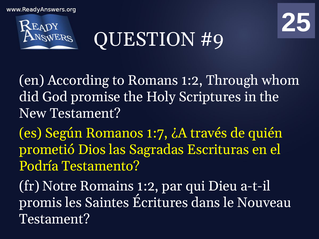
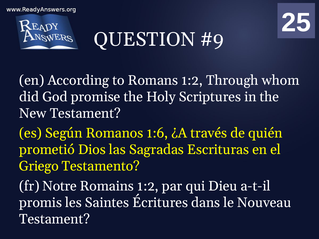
1:7: 1:7 -> 1:6 (157, 133)
Podría: Podría -> Griego (39, 166)
